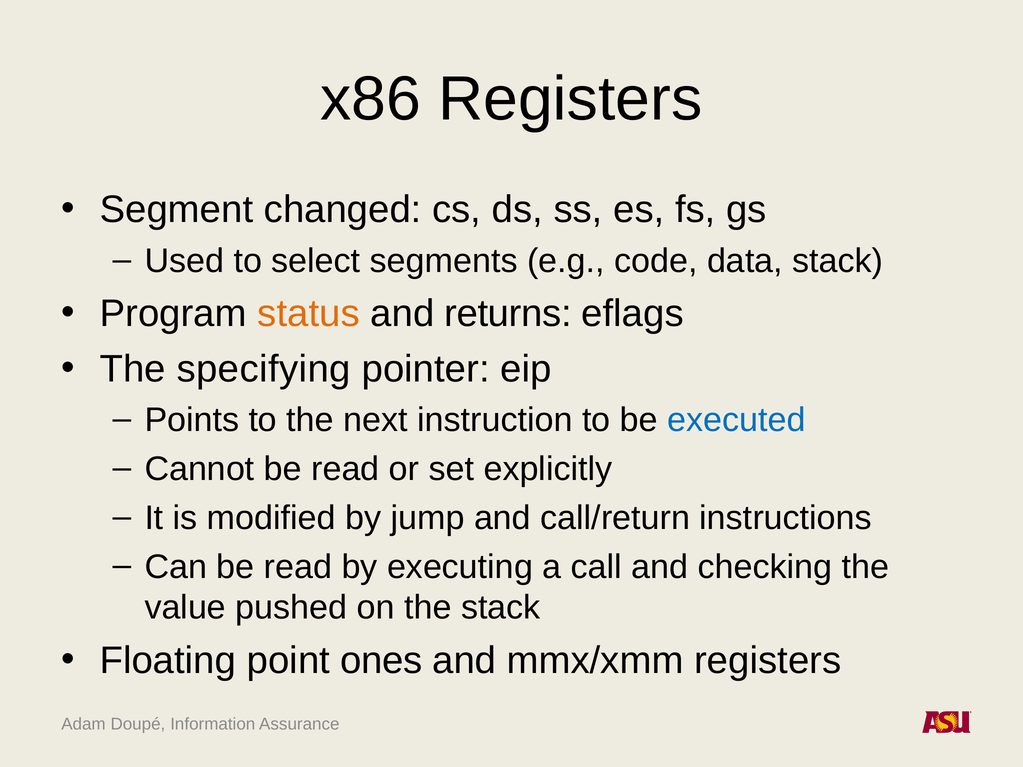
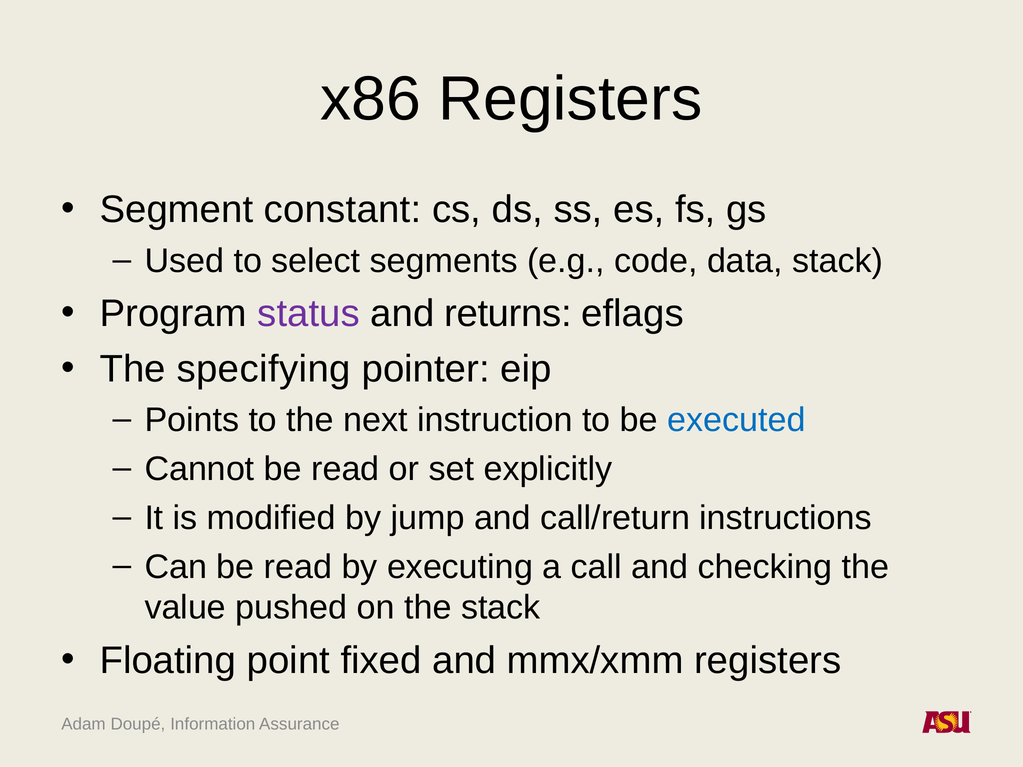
changed: changed -> constant (343, 210)
status colour: orange -> purple (309, 314)
ones: ones -> fixed (381, 661)
